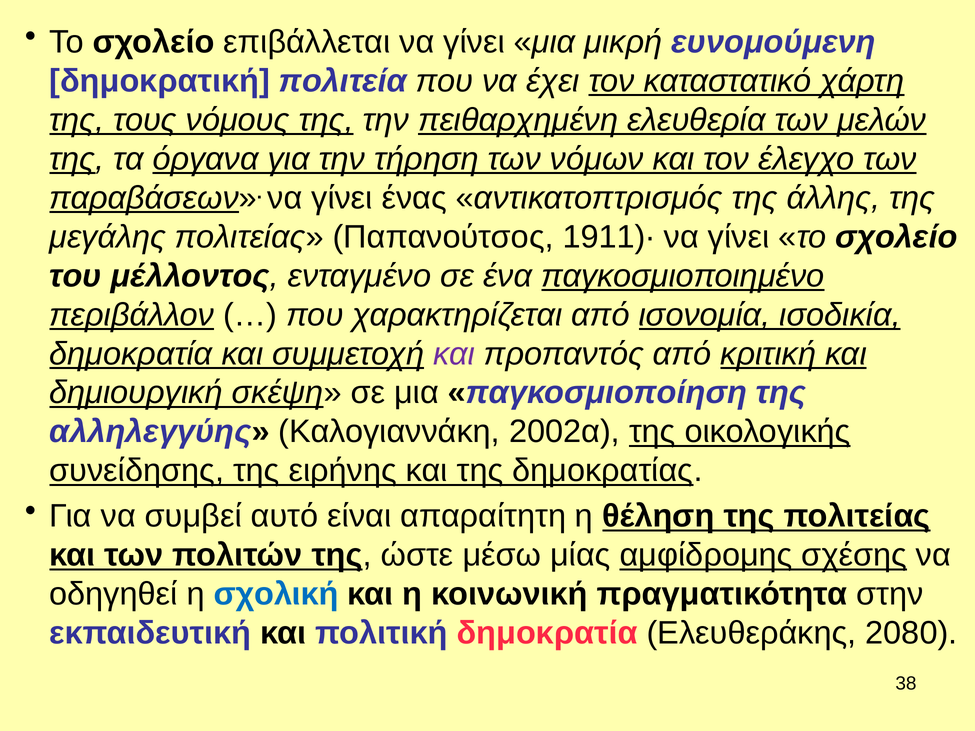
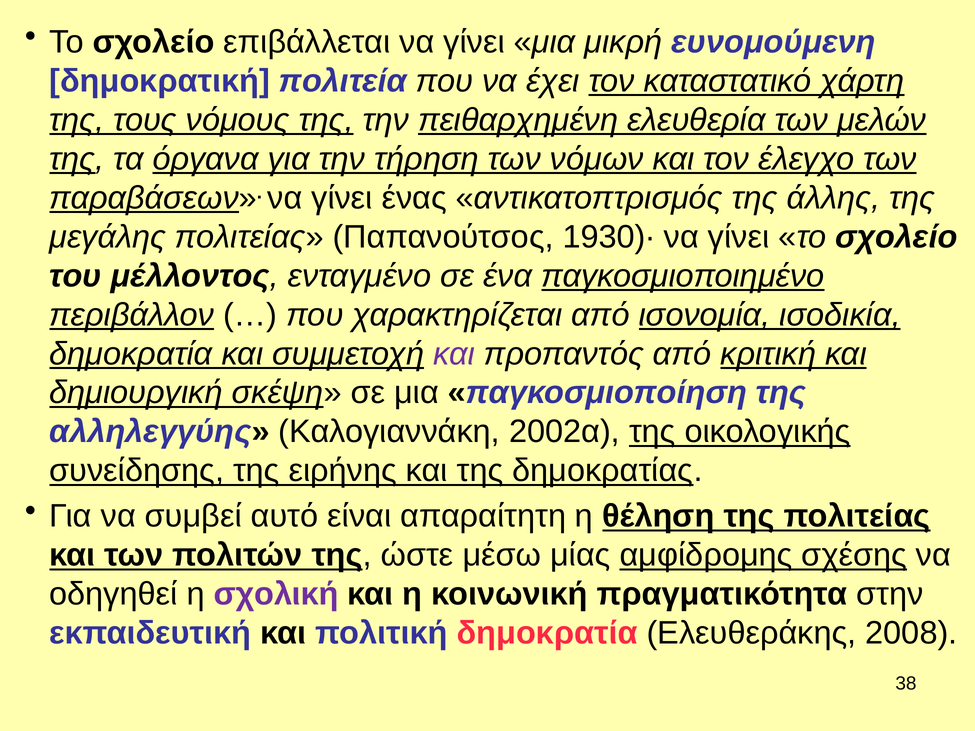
1911)·: 1911)· -> 1930)· (609, 237)
σχολική colour: blue -> purple (276, 594)
2080: 2080 -> 2008 (911, 633)
